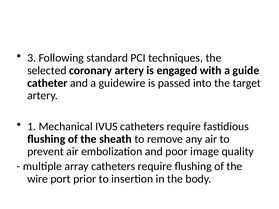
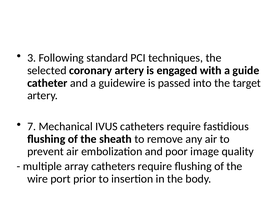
1: 1 -> 7 (32, 127)
